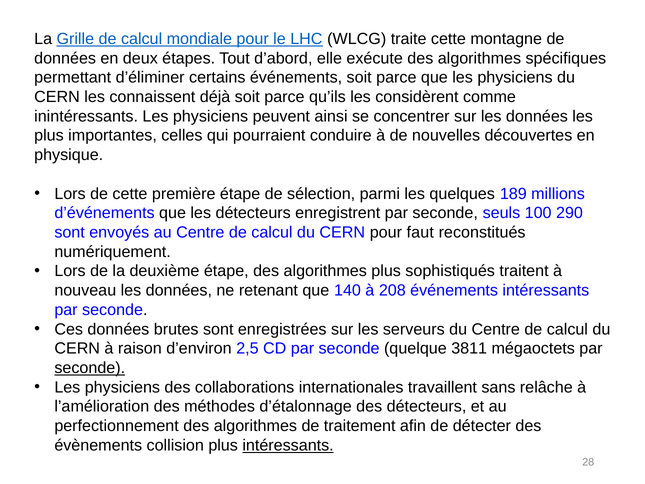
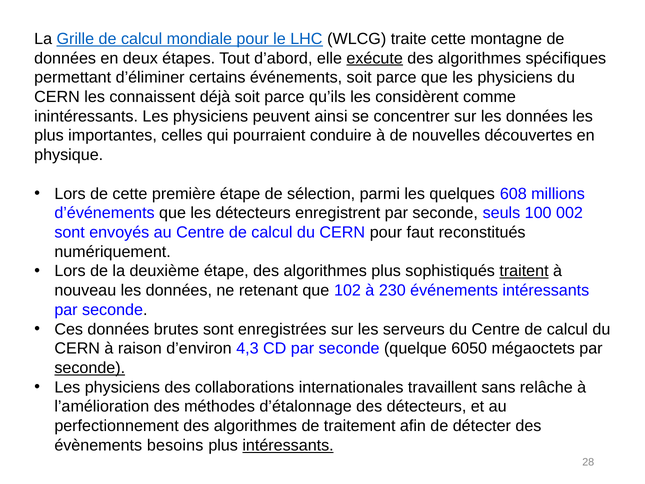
exécute underline: none -> present (375, 58)
189: 189 -> 608 (513, 194)
290: 290 -> 002 (569, 213)
traitent underline: none -> present (524, 271)
140: 140 -> 102 (348, 290)
208: 208 -> 230 (392, 290)
2,5: 2,5 -> 4,3 (247, 348)
3811: 3811 -> 6050 (469, 348)
collision: collision -> besoins (175, 445)
